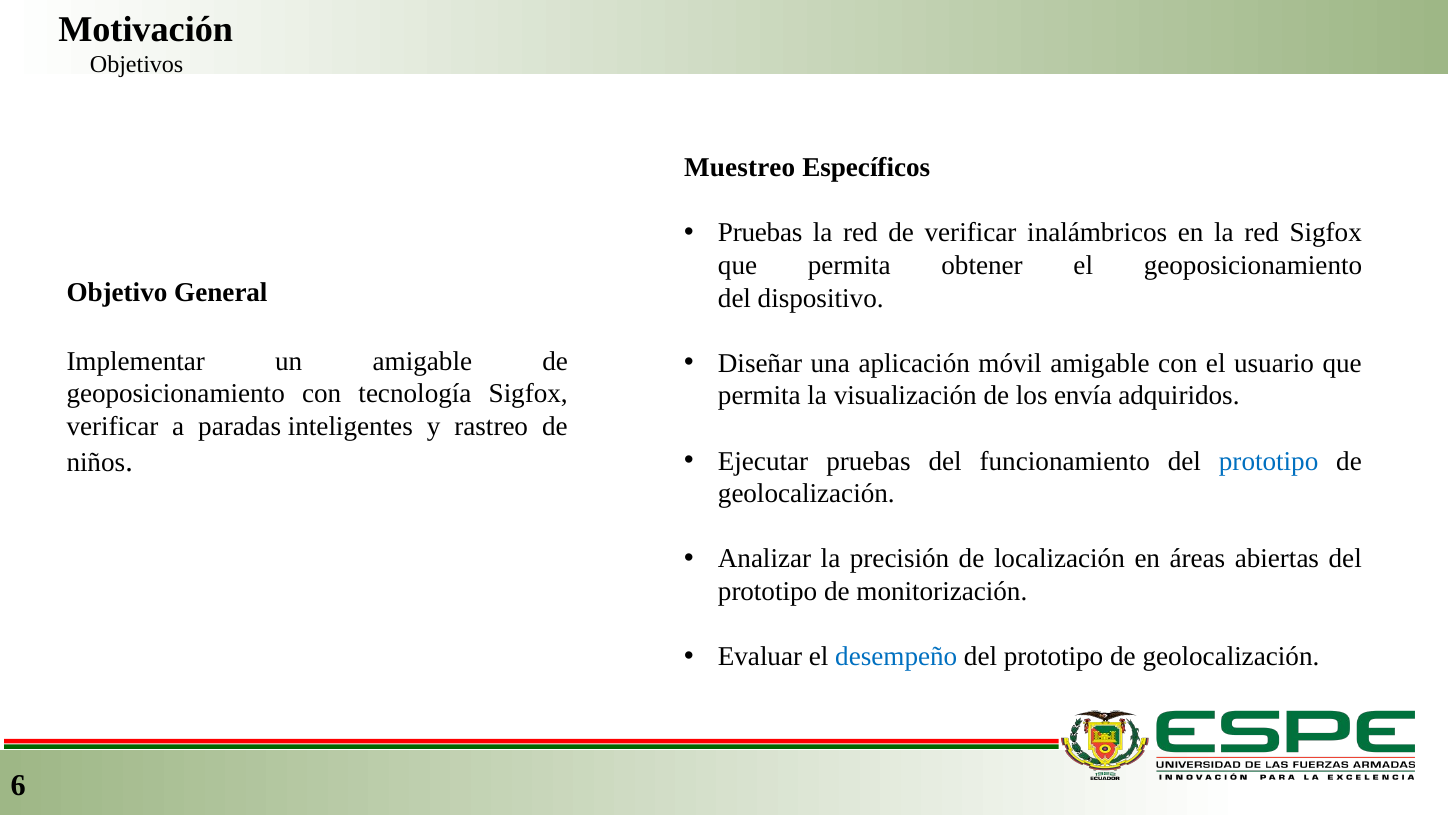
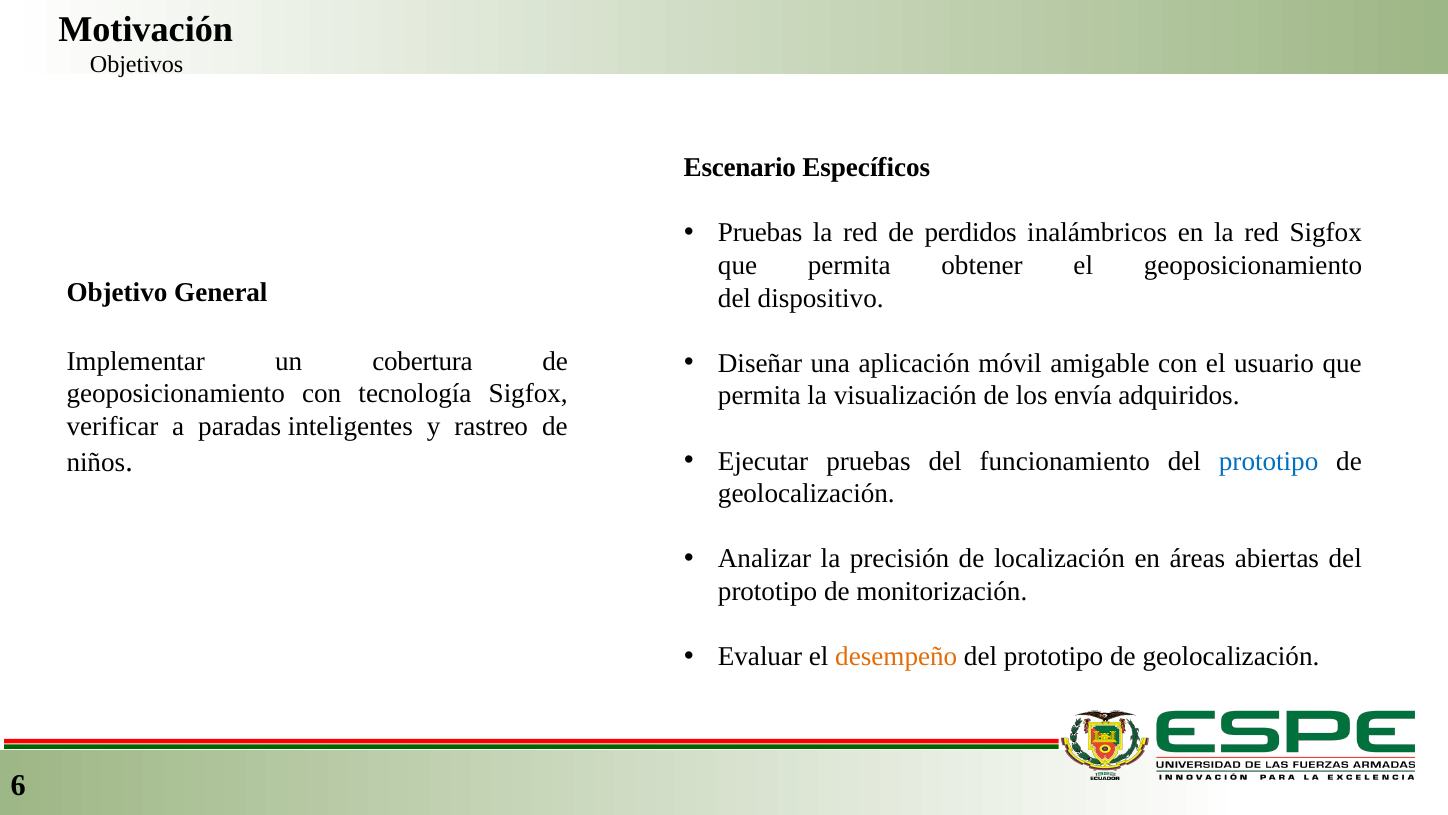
Muestreo: Muestreo -> Escenario (740, 168)
de verificar: verificar -> perdidos (971, 233)
un amigable: amigable -> cobertura (423, 361)
desempeño colour: blue -> orange (896, 656)
